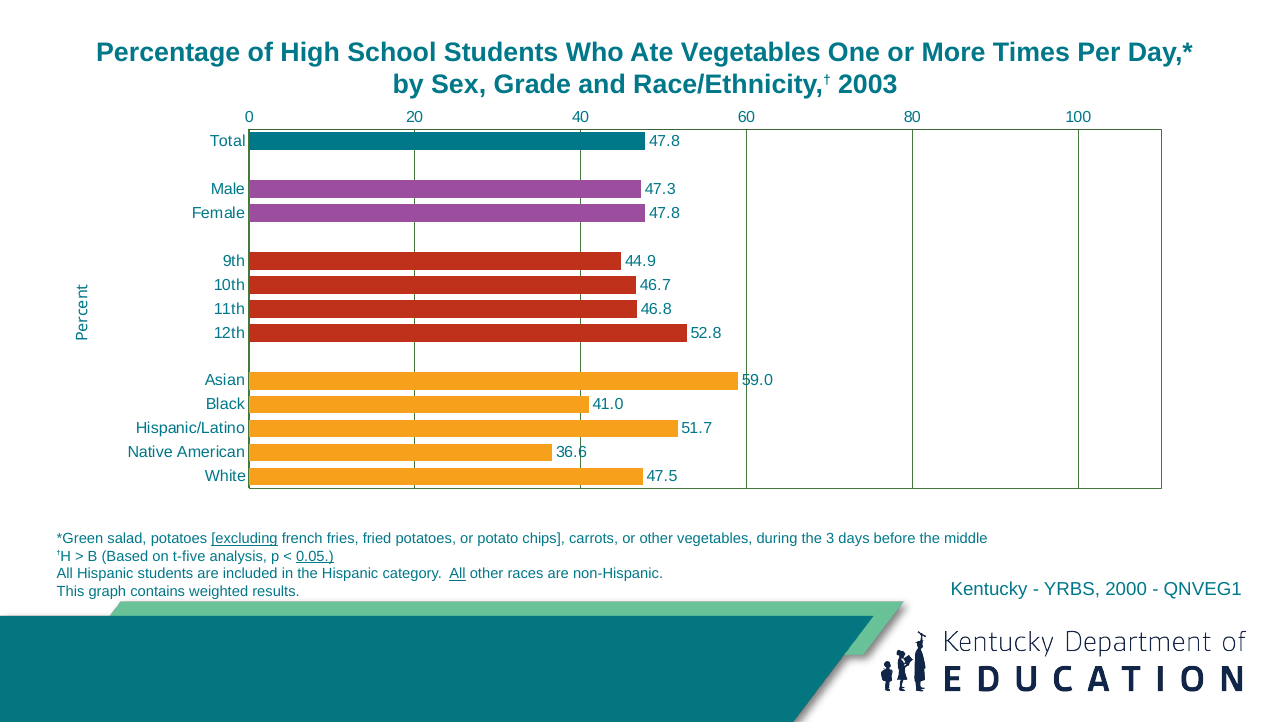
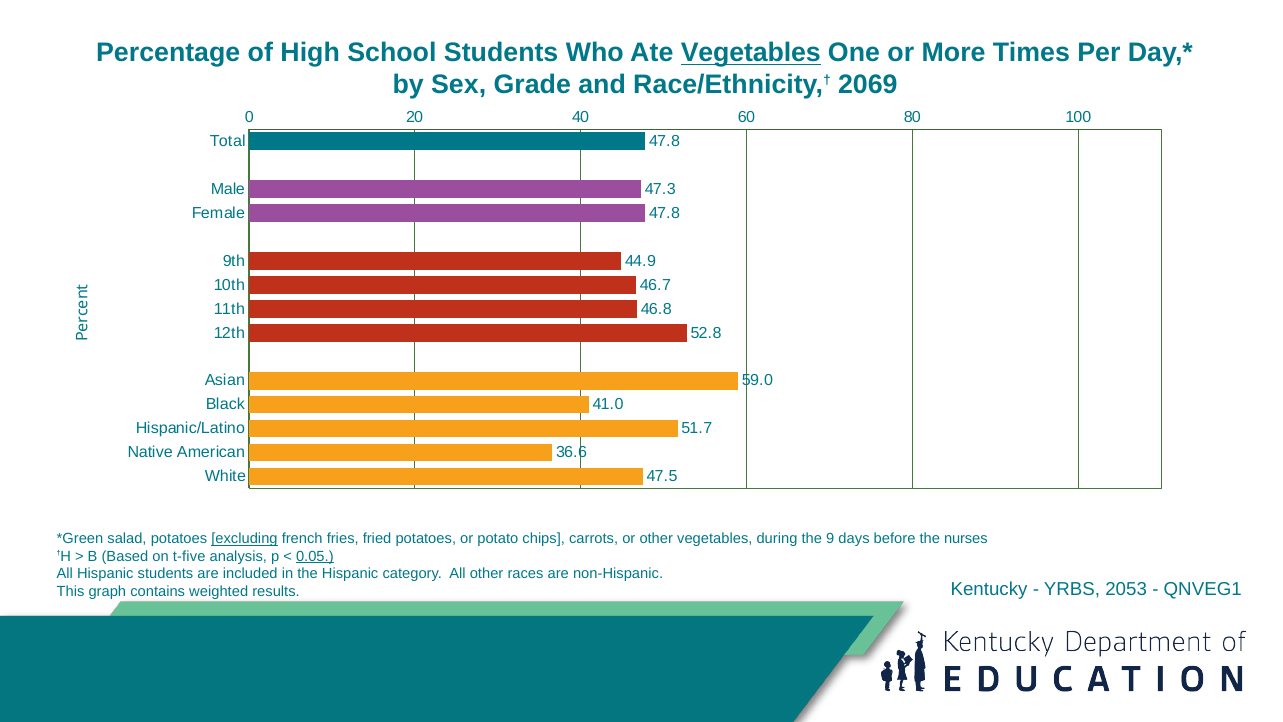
Vegetables underline: none -> present (751, 53)
2003: 2003 -> 2069 (868, 85)
3: 3 -> 9 (830, 538)
middle: middle -> nurses (966, 538)
All underline: present -> none (457, 574)
2000: 2000 -> 2053 (1126, 589)
